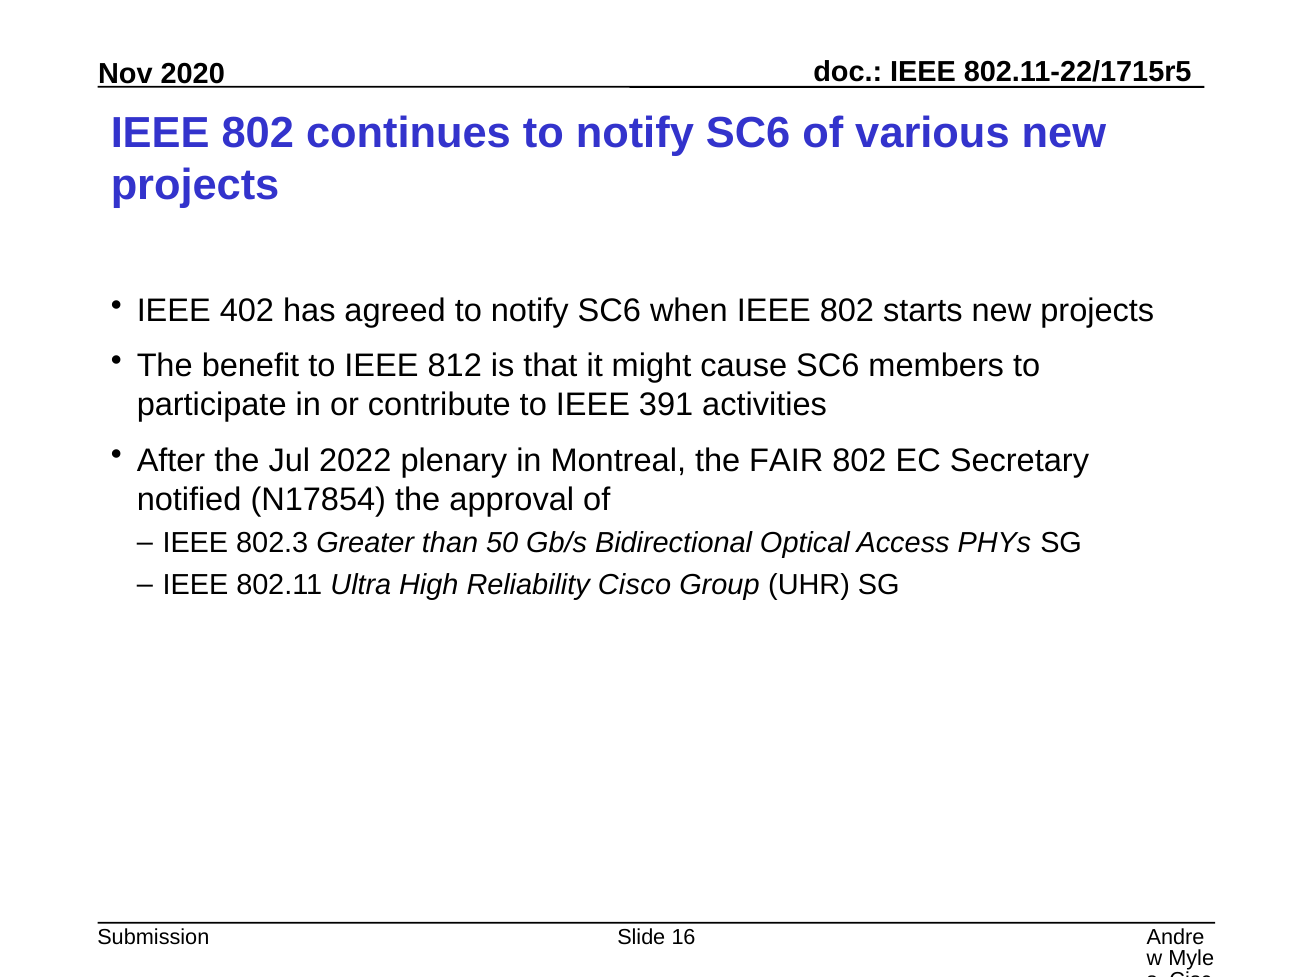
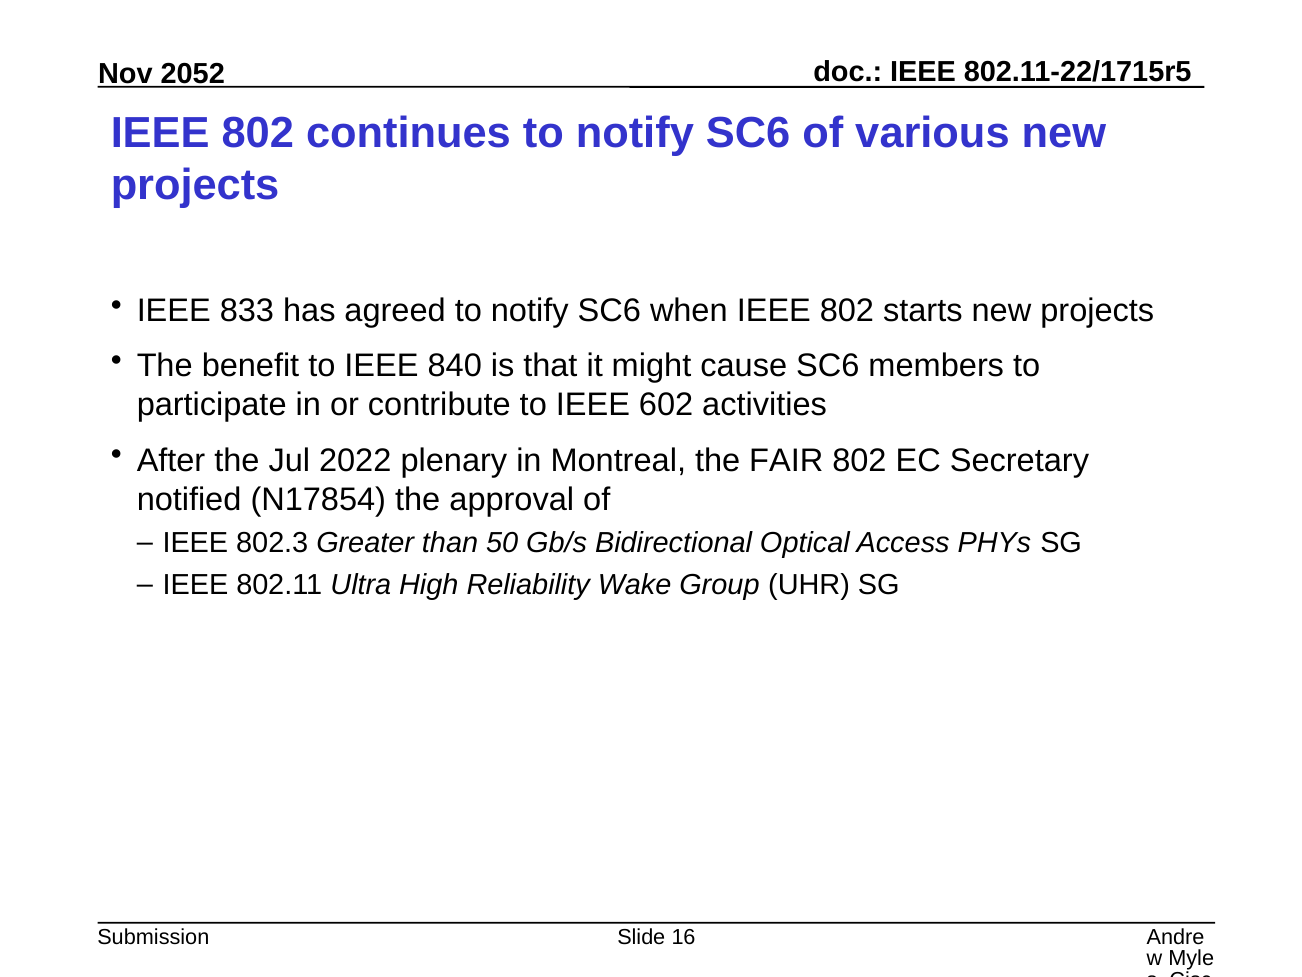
2020: 2020 -> 2052 (193, 74)
402: 402 -> 833 (247, 310)
812: 812 -> 840 (455, 366)
391: 391 -> 602 (666, 405)
Cisco: Cisco -> Wake (635, 585)
